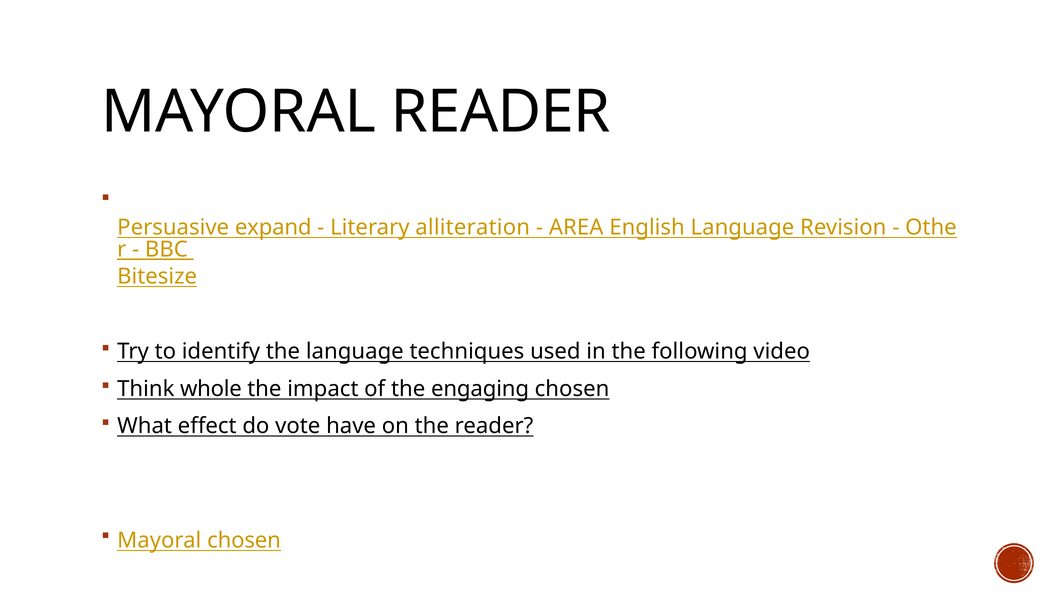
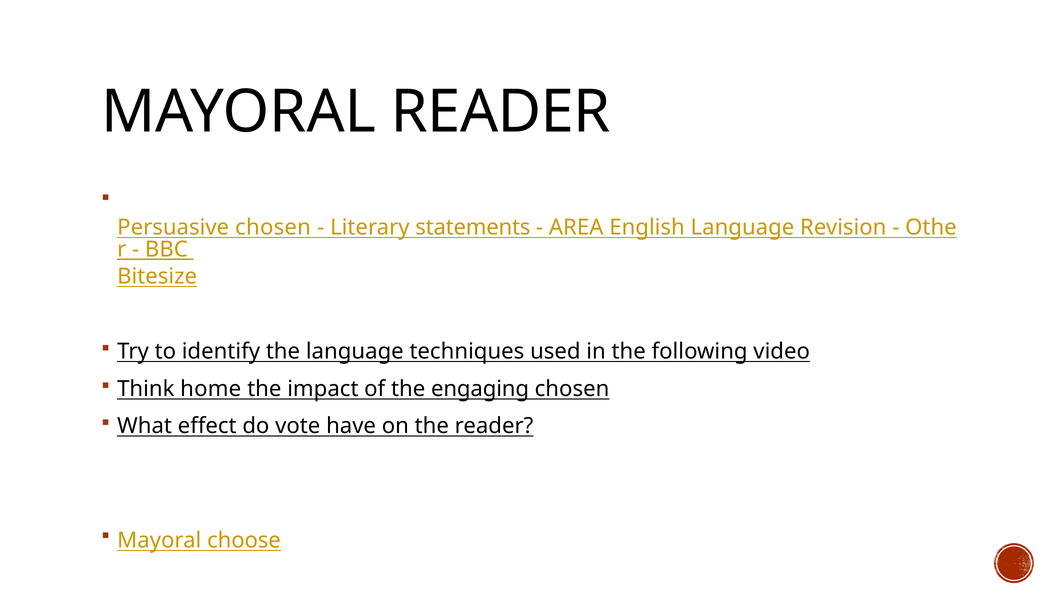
Persuasive expand: expand -> chosen (273, 227)
alliteration: alliteration -> statements (473, 227)
whole: whole -> home (211, 389)
Mayoral chosen: chosen -> choose (244, 540)
